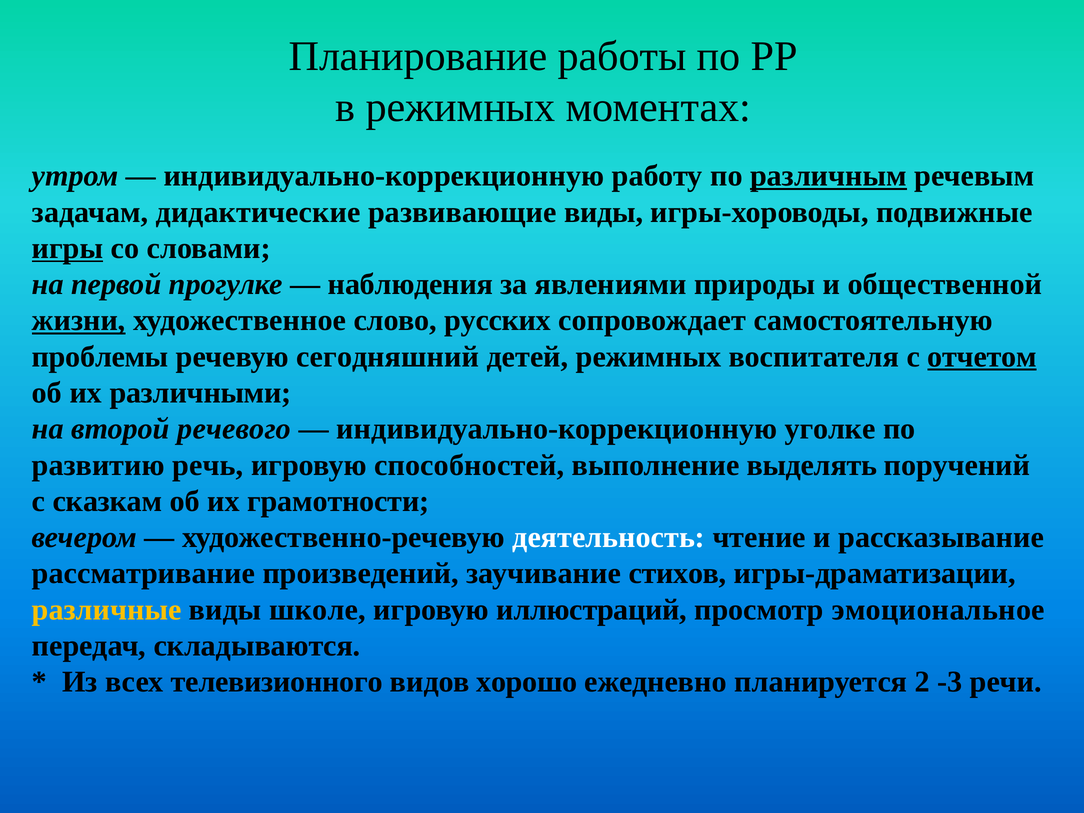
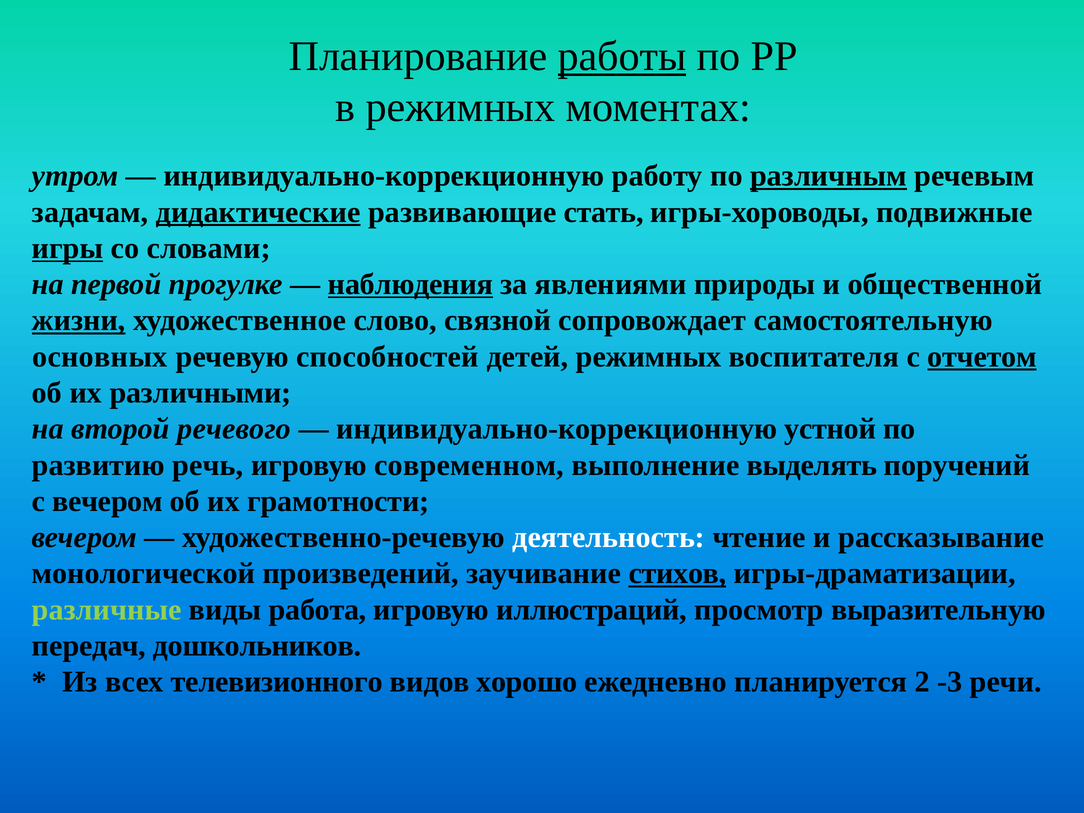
работы underline: none -> present (622, 57)
дидактические underline: none -> present (258, 212)
развивающие виды: виды -> стать (604, 212)
наблюдения underline: none -> present (411, 284)
русских: русских -> связной (498, 321)
проблемы: проблемы -> основных (100, 357)
сегодняшний: сегодняшний -> способностей (388, 357)
уголке: уголке -> устной (830, 429)
способностей: способностей -> современном (469, 465)
с сказкам: сказкам -> вечером (108, 501)
рассматривание: рассматривание -> монологической (144, 574)
стихов underline: none -> present (677, 574)
различные colour: yellow -> light green (107, 610)
школе: школе -> работа (318, 610)
эмоциональное: эмоциональное -> выразительную (939, 610)
складываются: складываются -> дошкольников (257, 646)
